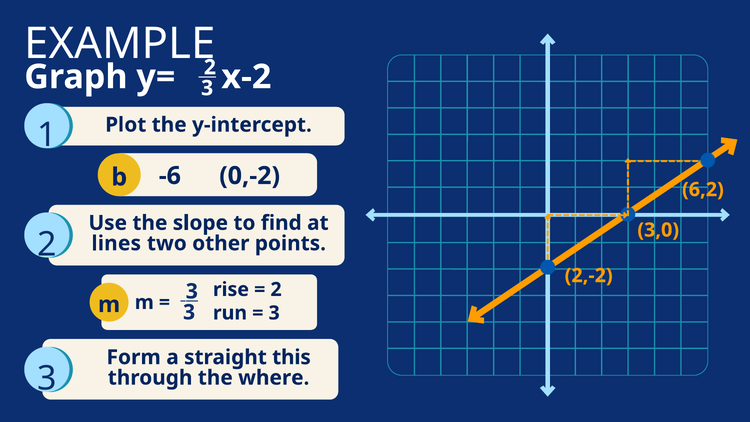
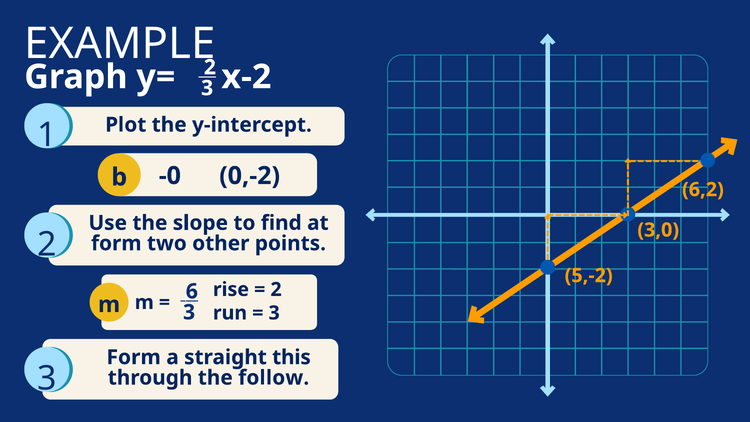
-6: -6 -> -0 (170, 176)
lines: lines -> form (116, 243)
2,-2: 2,-2 -> 5,-2 (589, 276)
3: 3 -> 6 (192, 291)
where: where -> follow (274, 378)
